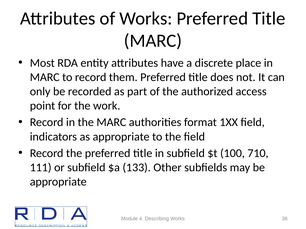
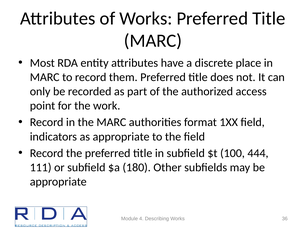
710: 710 -> 444 (258, 154)
133: 133 -> 180 (137, 168)
